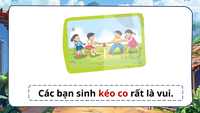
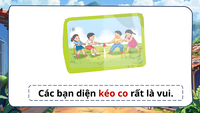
sinh: sinh -> diện (86, 93)
